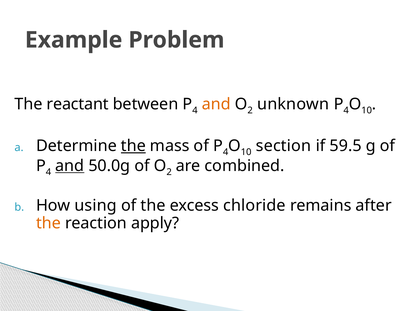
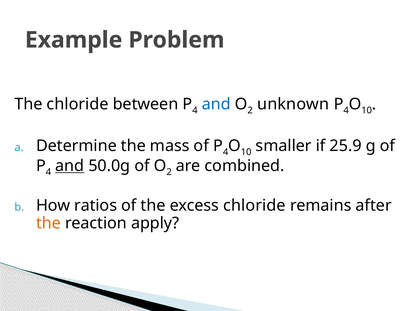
The reactant: reactant -> chloride (78, 104)
and colour: orange -> blue (216, 104)
the underline: present -> none (133, 146)
section: section -> smaller (284, 146)
59.5: 59.5 -> 25.9 (346, 146)
using: using -> ratios (96, 206)
